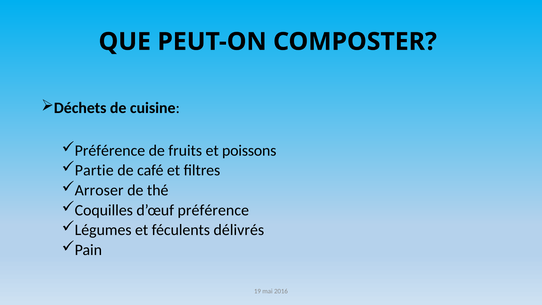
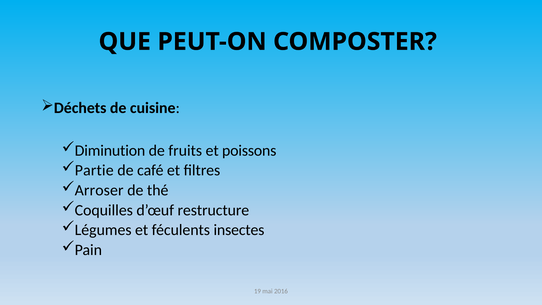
Préférence: Préférence -> Diminution (110, 150)
d’œuf préférence: préférence -> restructure (213, 210)
délivrés: délivrés -> insectes (239, 230)
